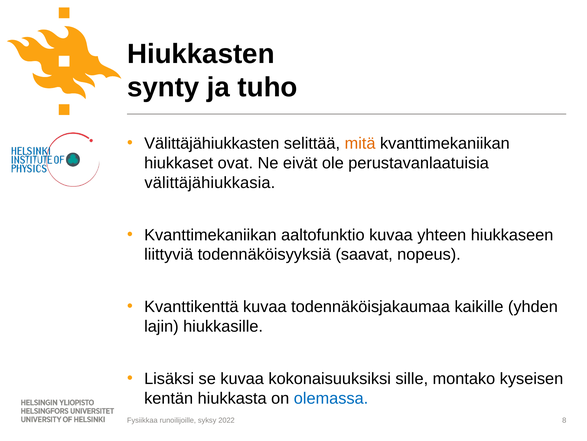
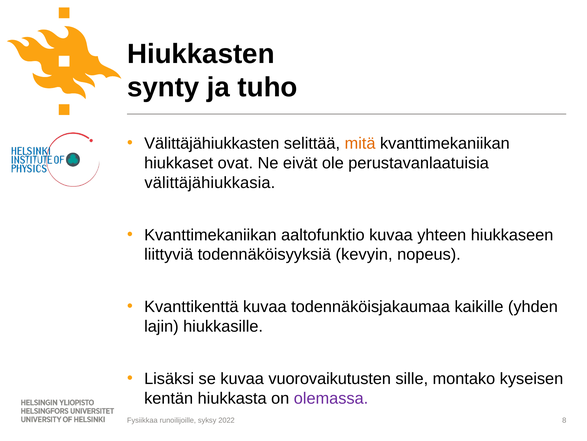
saavat: saavat -> kevyin (364, 254)
kokonaisuuksiksi: kokonaisuuksiksi -> vuorovaikutusten (330, 378)
olemassa colour: blue -> purple (331, 398)
